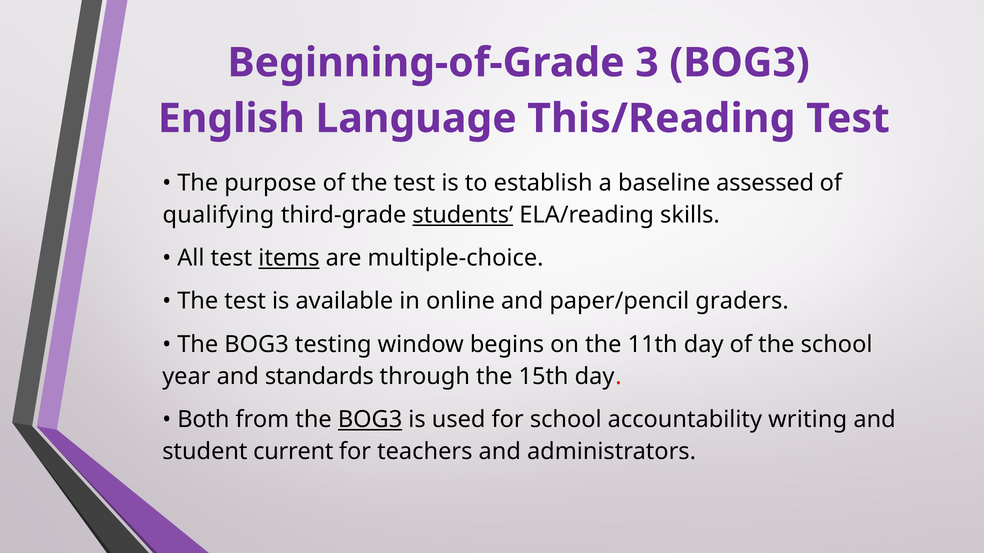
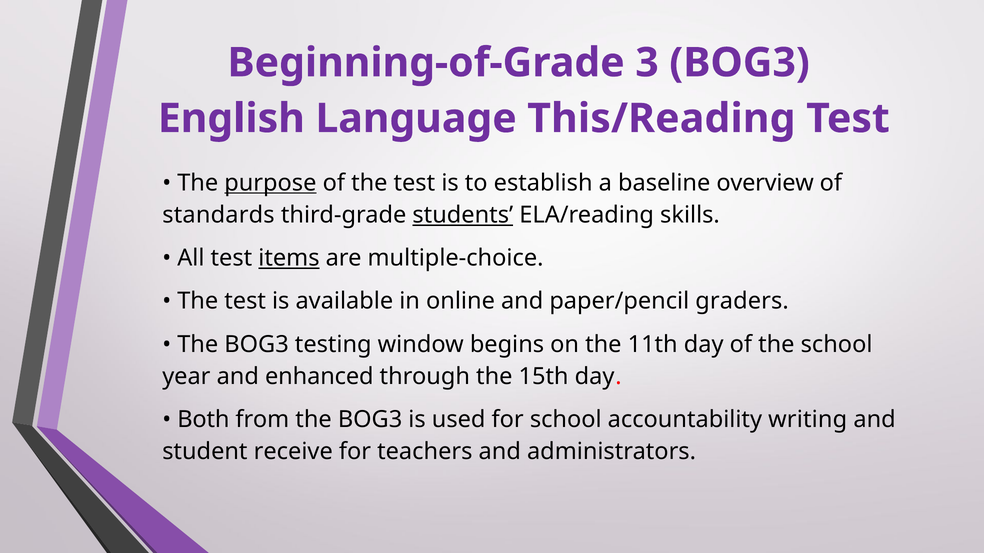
purpose underline: none -> present (270, 183)
assessed: assessed -> overview (765, 183)
qualifying: qualifying -> standards (218, 215)
standards: standards -> enhanced (319, 377)
BOG3 underline: present -> none (370, 420)
current: current -> receive (293, 452)
